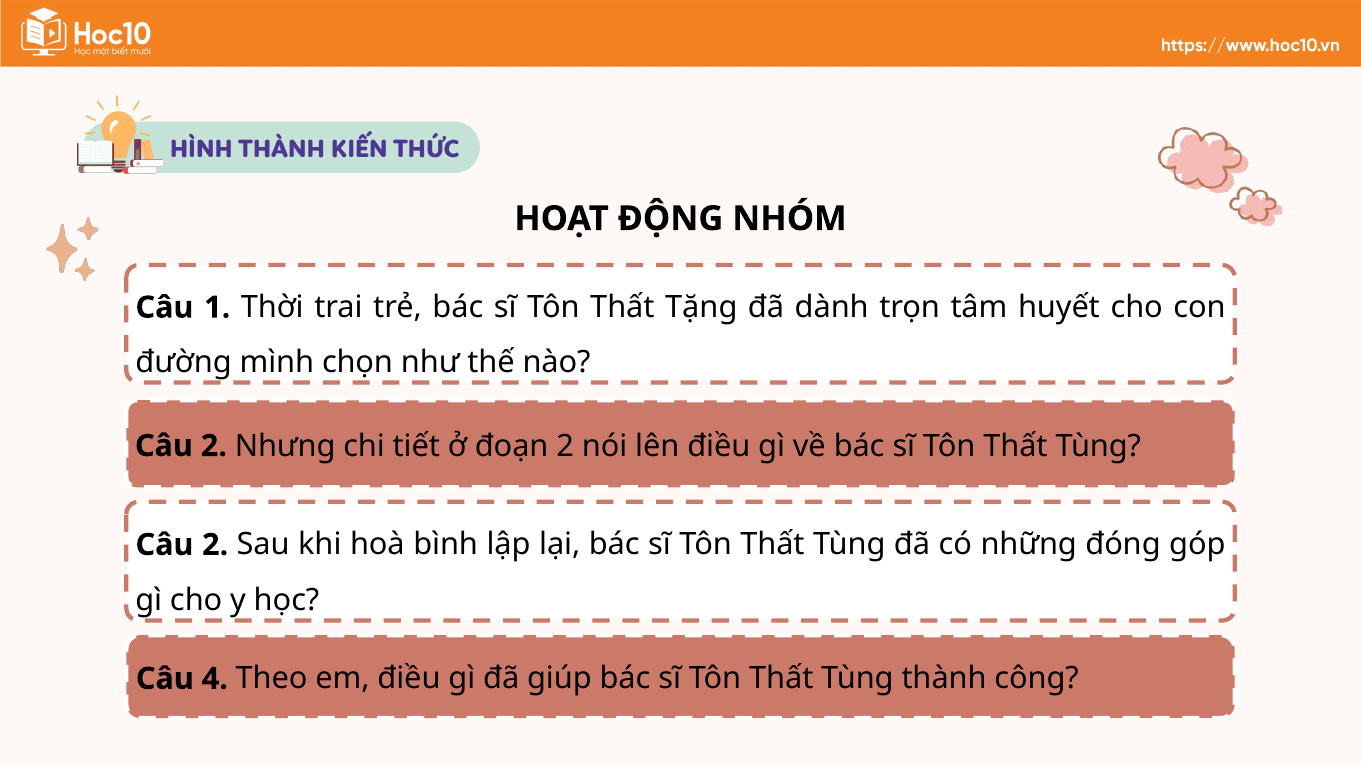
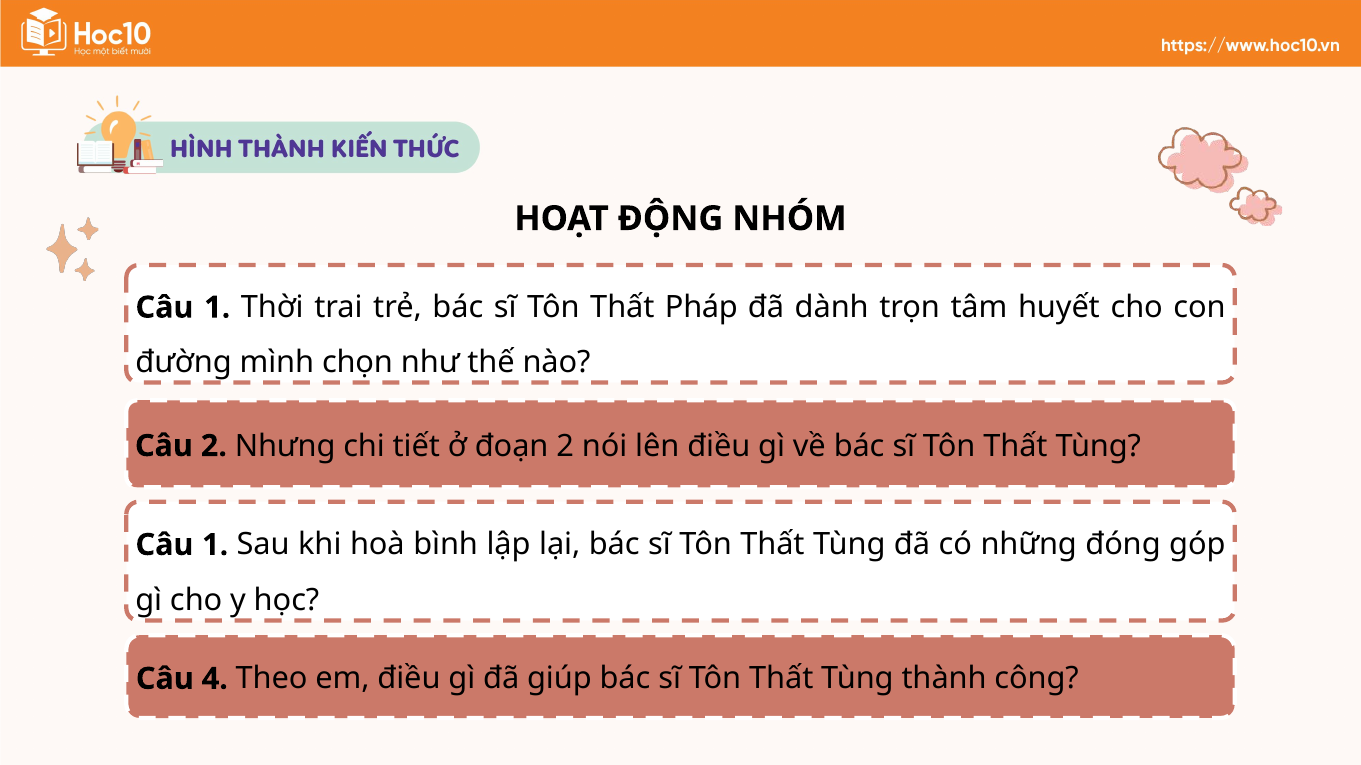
Tặng: Tặng -> Pháp (701, 308)
2: 2 -> 1 (215, 545)
